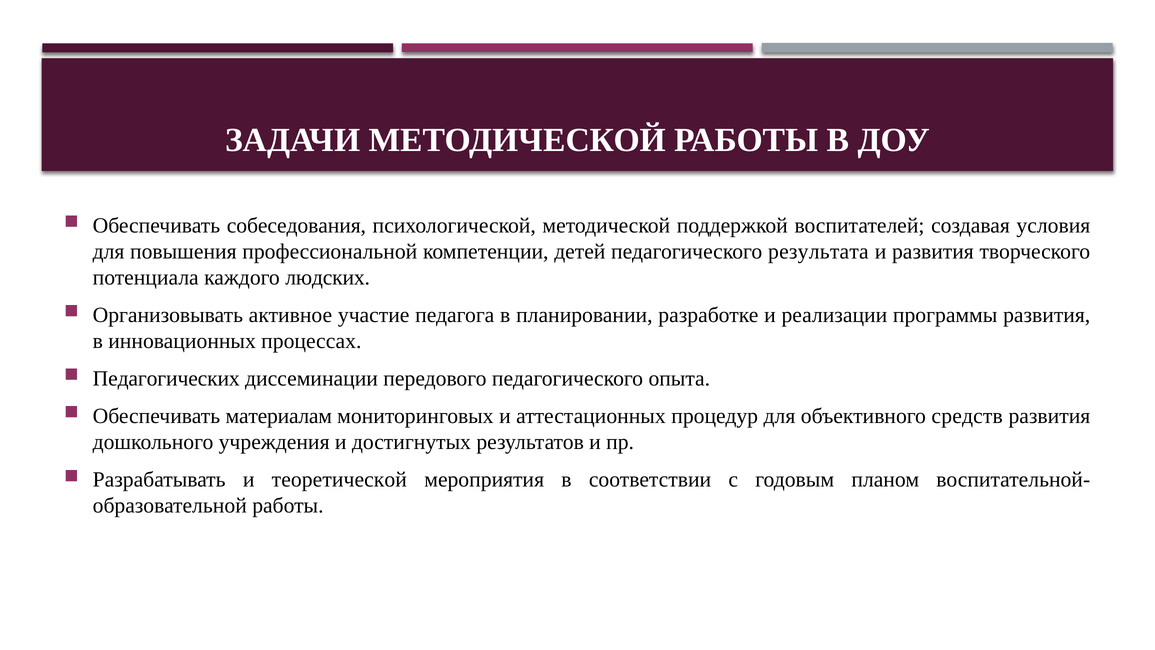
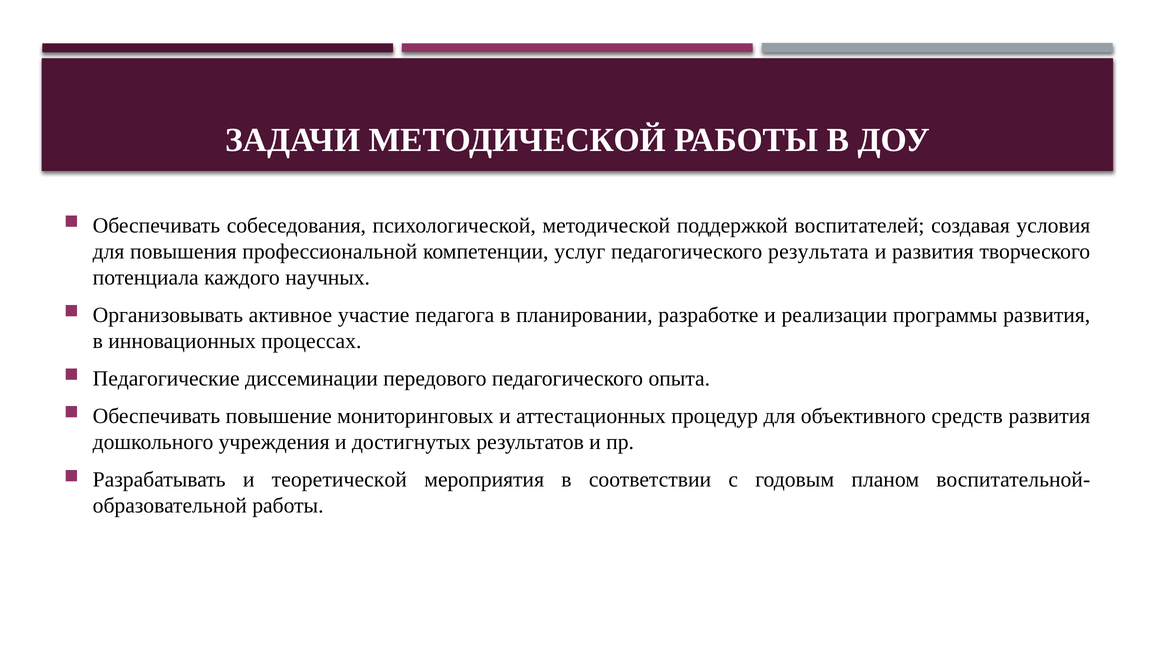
детей: детей -> услуг (580, 251)
людских: людских -> научных (328, 277)
Педагогических: Педагогических -> Педагогические (166, 378)
материалам: материалам -> повышение (279, 416)
